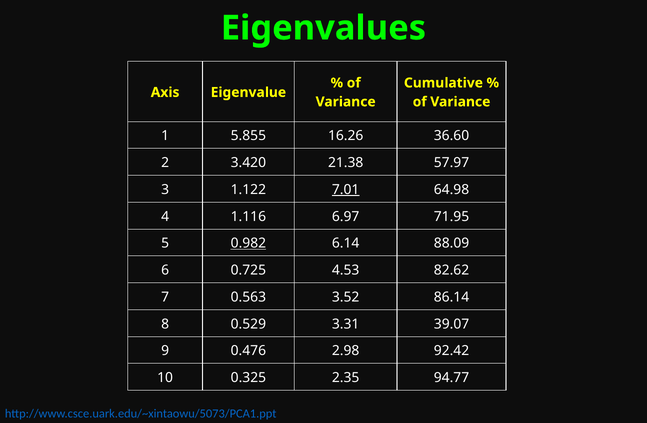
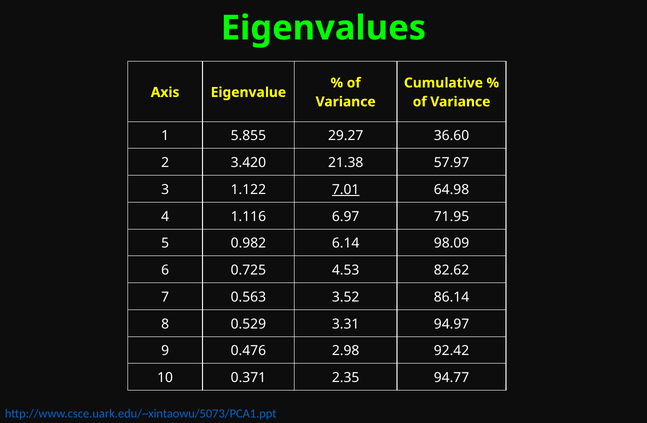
16.26: 16.26 -> 29.27 (346, 136)
0.982 underline: present -> none (248, 243)
88.09: 88.09 -> 98.09 (452, 243)
39.07: 39.07 -> 94.97 (452, 324)
0.325: 0.325 -> 0.371 (248, 378)
